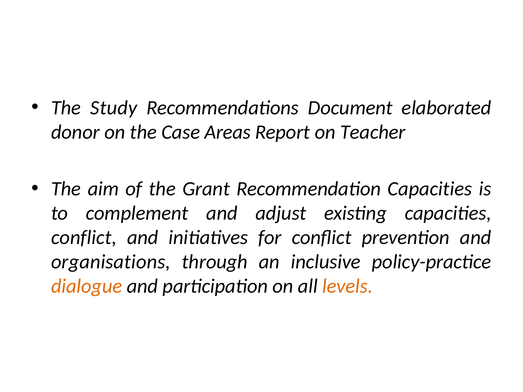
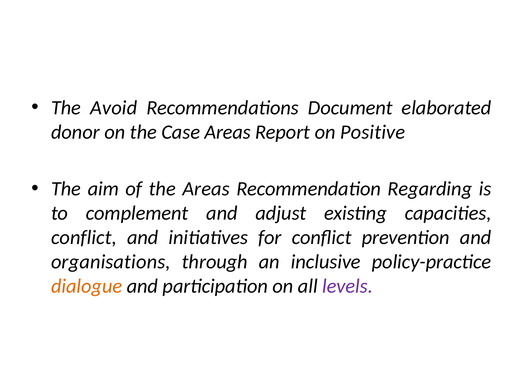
Study: Study -> Avoid (114, 108)
Teacher: Teacher -> Positive (373, 132)
the Grant: Grant -> Areas (206, 189)
Recommendation Capacities: Capacities -> Regarding (430, 189)
levels colour: orange -> purple (348, 286)
